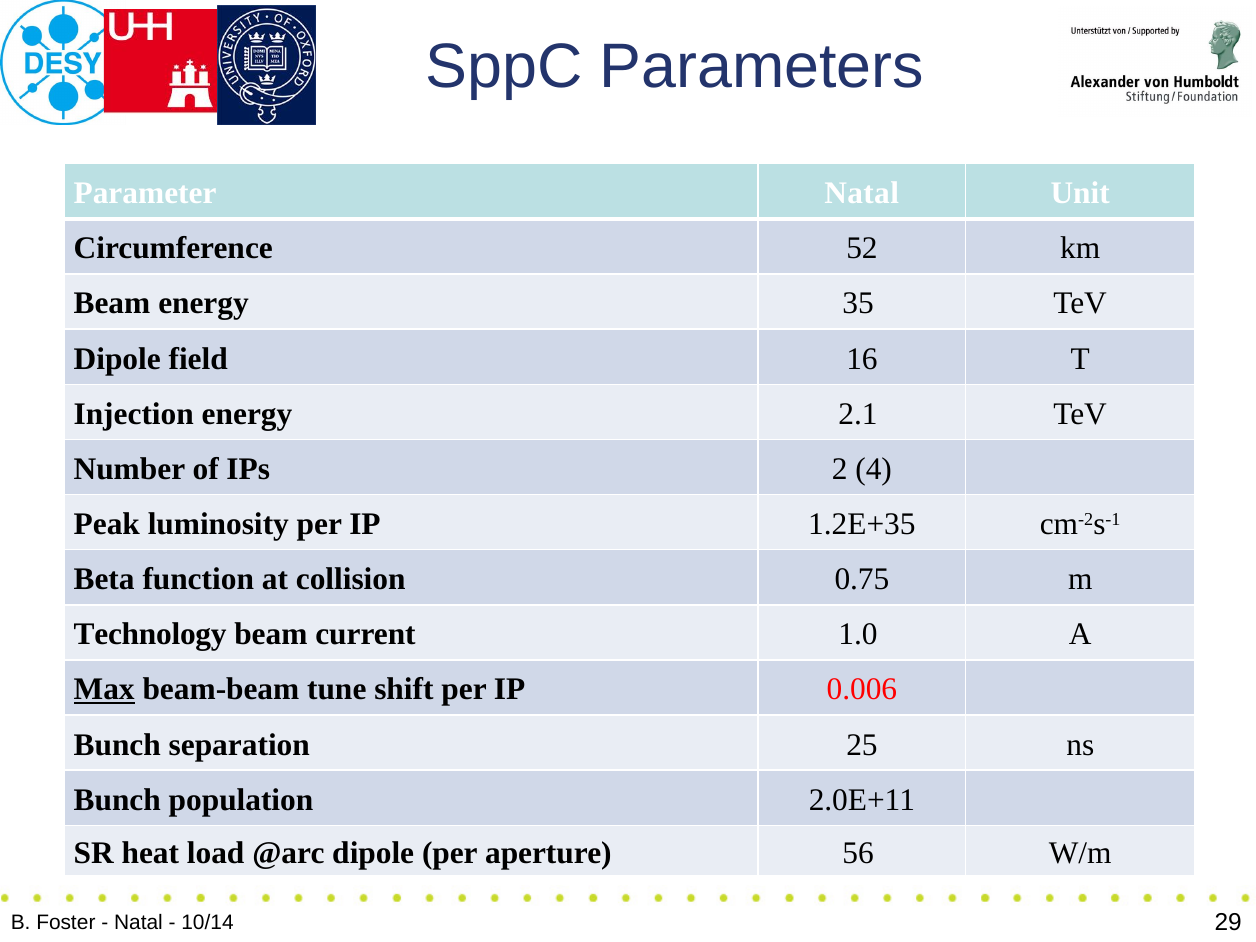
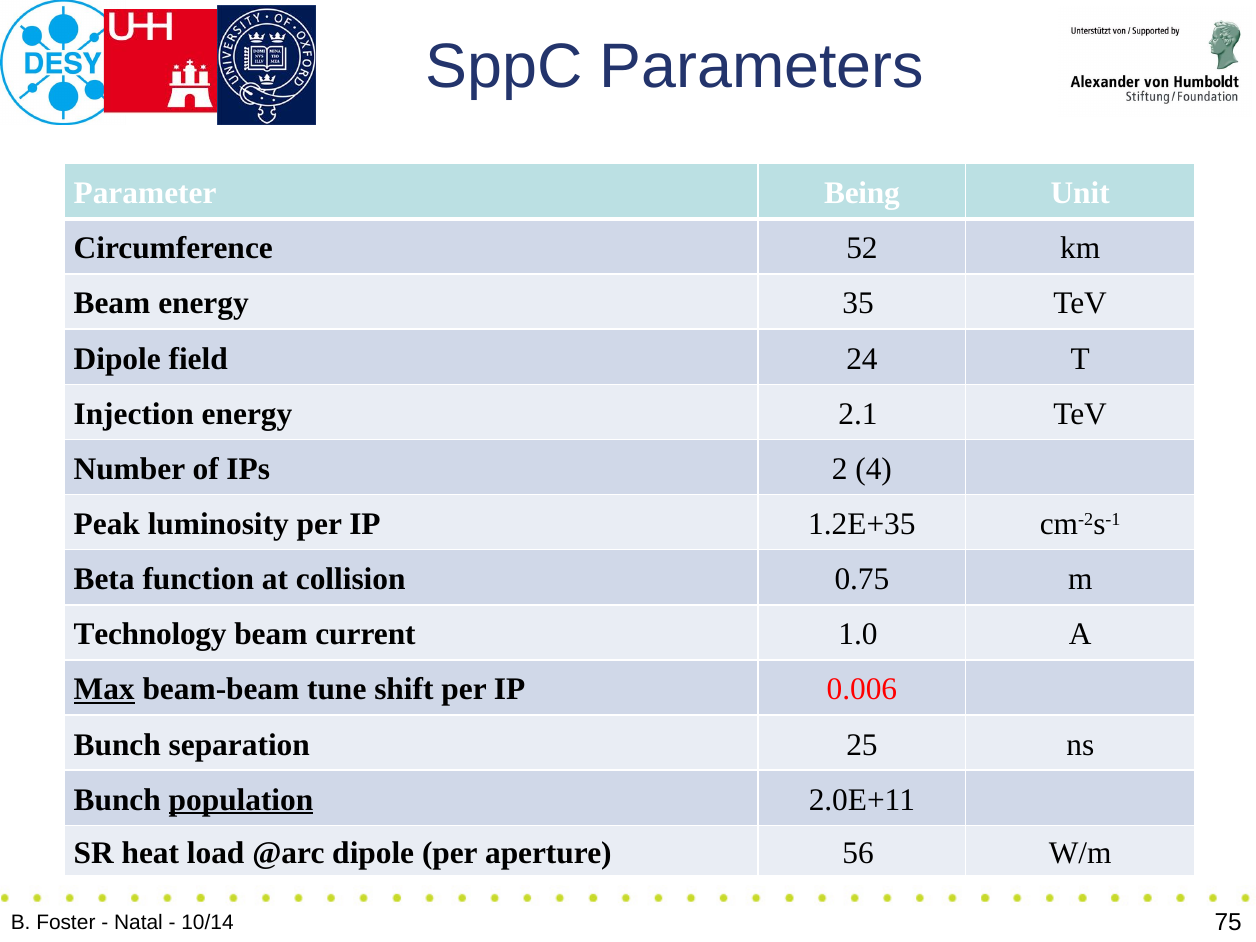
Parameter Natal: Natal -> Being (862, 193)
16: 16 -> 24 (862, 359)
population underline: none -> present (241, 800)
29: 29 -> 75 (1228, 923)
